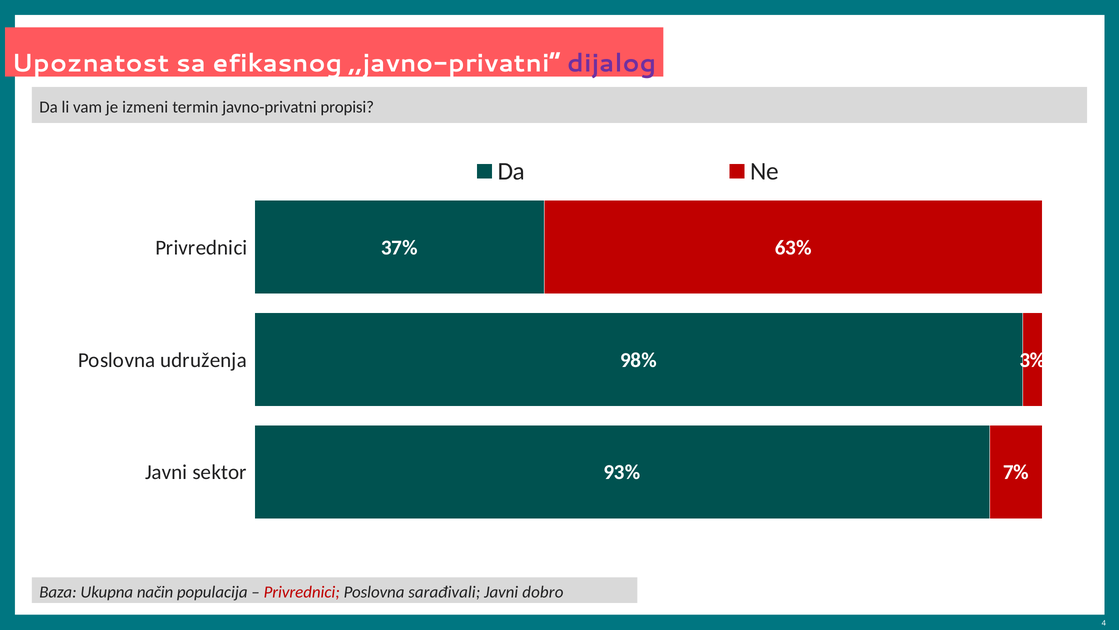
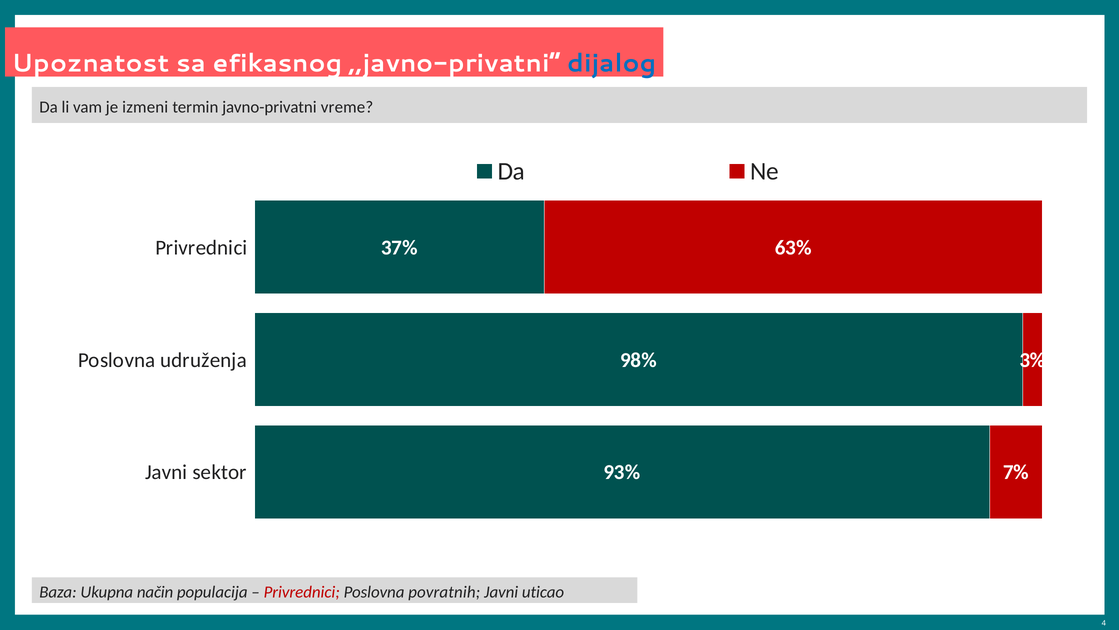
dijalog colour: purple -> blue (612, 63)
propisi: propisi -> vreme (347, 107)
sarađivali: sarađivali -> povratnih (444, 592)
dobro: dobro -> uticao (543, 592)
